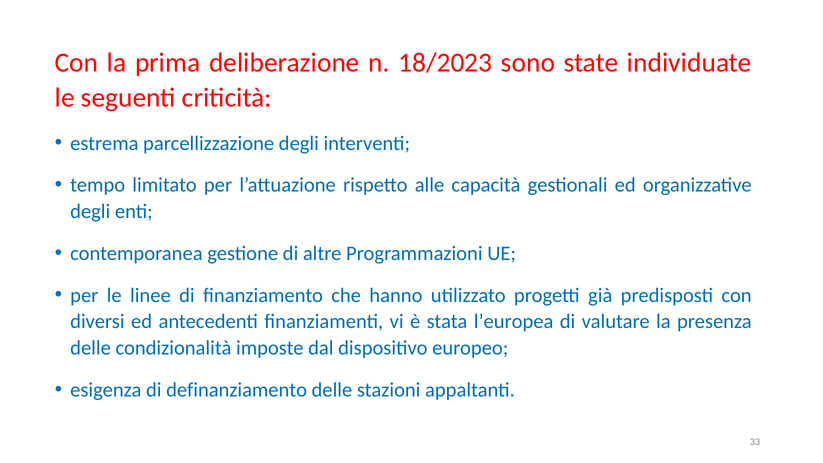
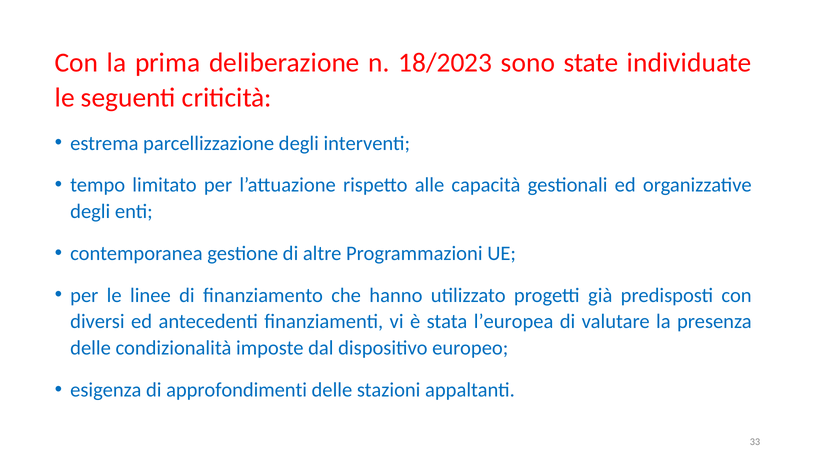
definanziamento: definanziamento -> approfondimenti (237, 390)
